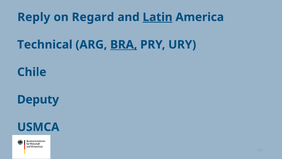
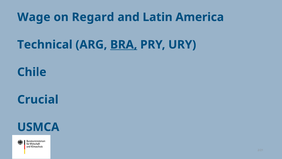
Reply: Reply -> Wage (34, 17)
Latin underline: present -> none (158, 17)
Deputy: Deputy -> Crucial (38, 99)
